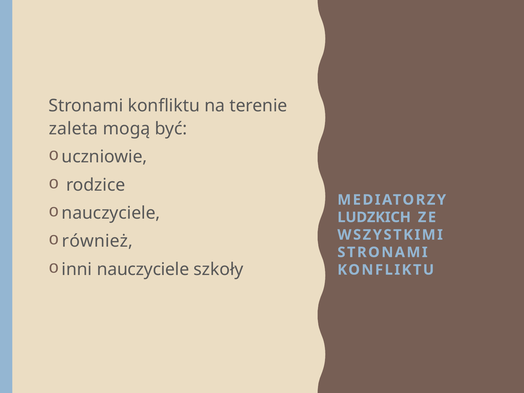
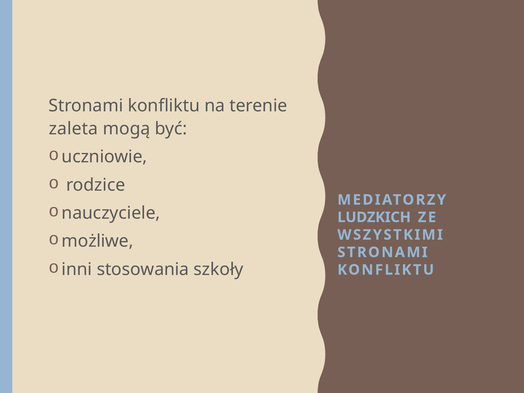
również: również -> możliwe (98, 241)
inni nauczyciele: nauczyciele -> stosowania (143, 269)
